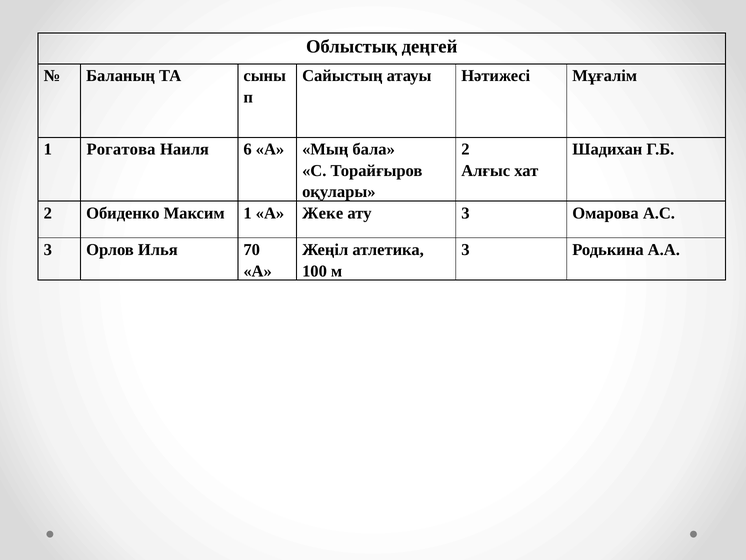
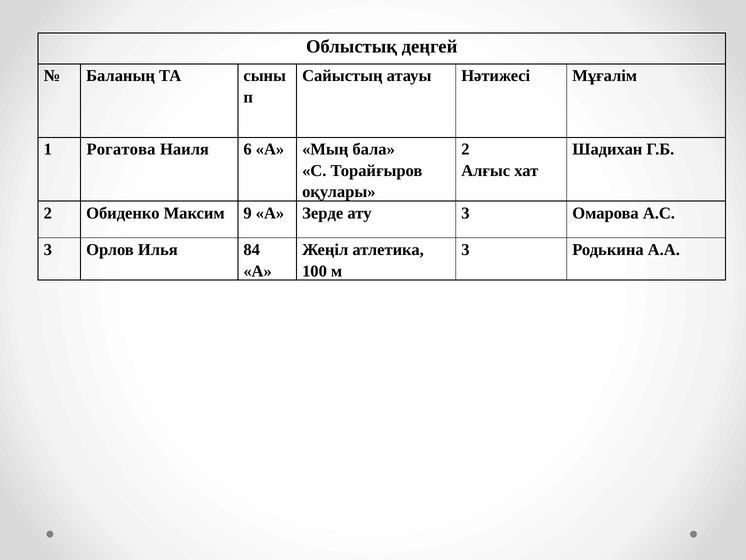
Максим 1: 1 -> 9 (248, 213)
Жеке: Жеке -> Зерде (323, 213)
70: 70 -> 84 (252, 250)
